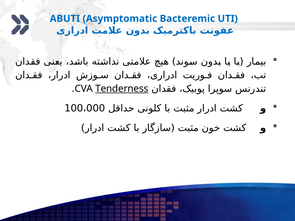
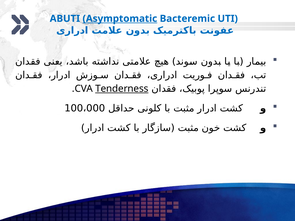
Asymptomatic underline: none -> present (120, 19)
